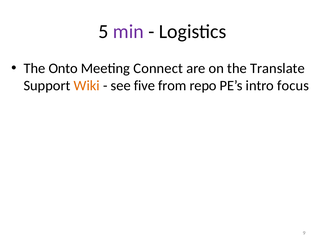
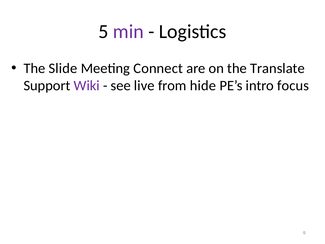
Onto: Onto -> Slide (63, 68)
Wiki colour: orange -> purple (87, 86)
five: five -> live (144, 86)
repo: repo -> hide (203, 86)
